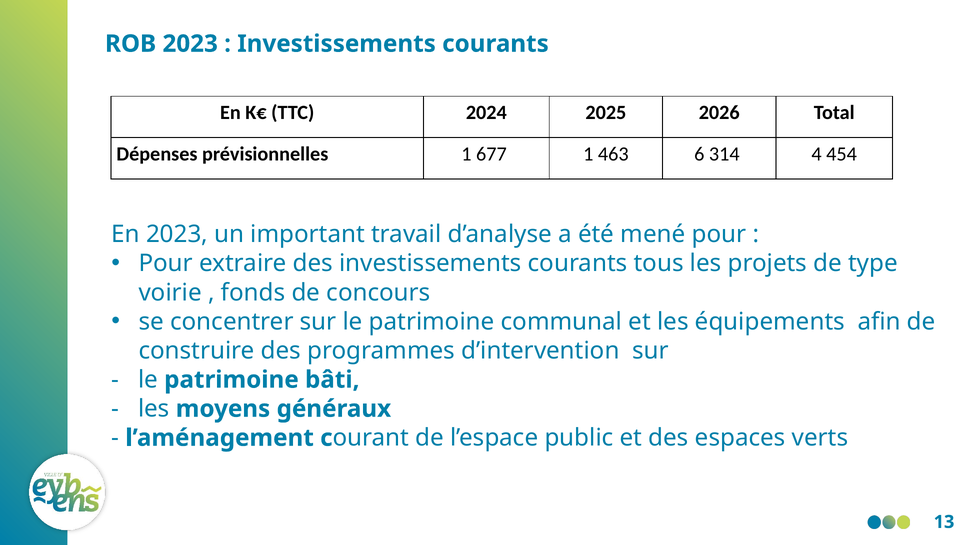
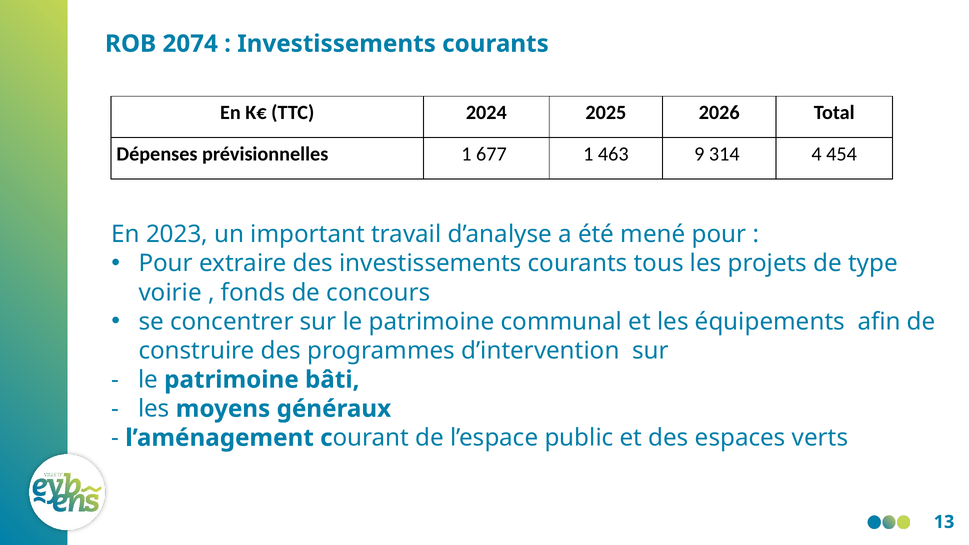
ROB 2023: 2023 -> 2074 (190, 44)
6: 6 -> 9 (699, 154)
